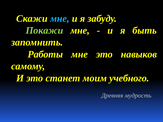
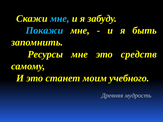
Покажи colour: light green -> light blue (44, 30)
Работы: Работы -> Ресурсы (45, 54)
навыков: навыков -> средств (139, 54)
